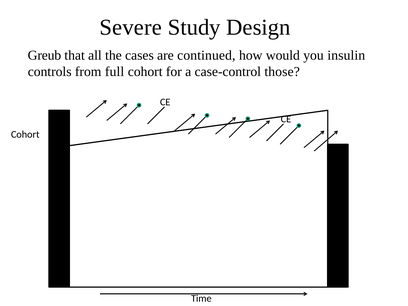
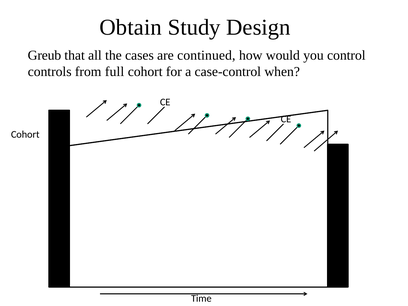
Severe: Severe -> Obtain (131, 27)
insulin: insulin -> control (346, 55)
those: those -> when (282, 72)
